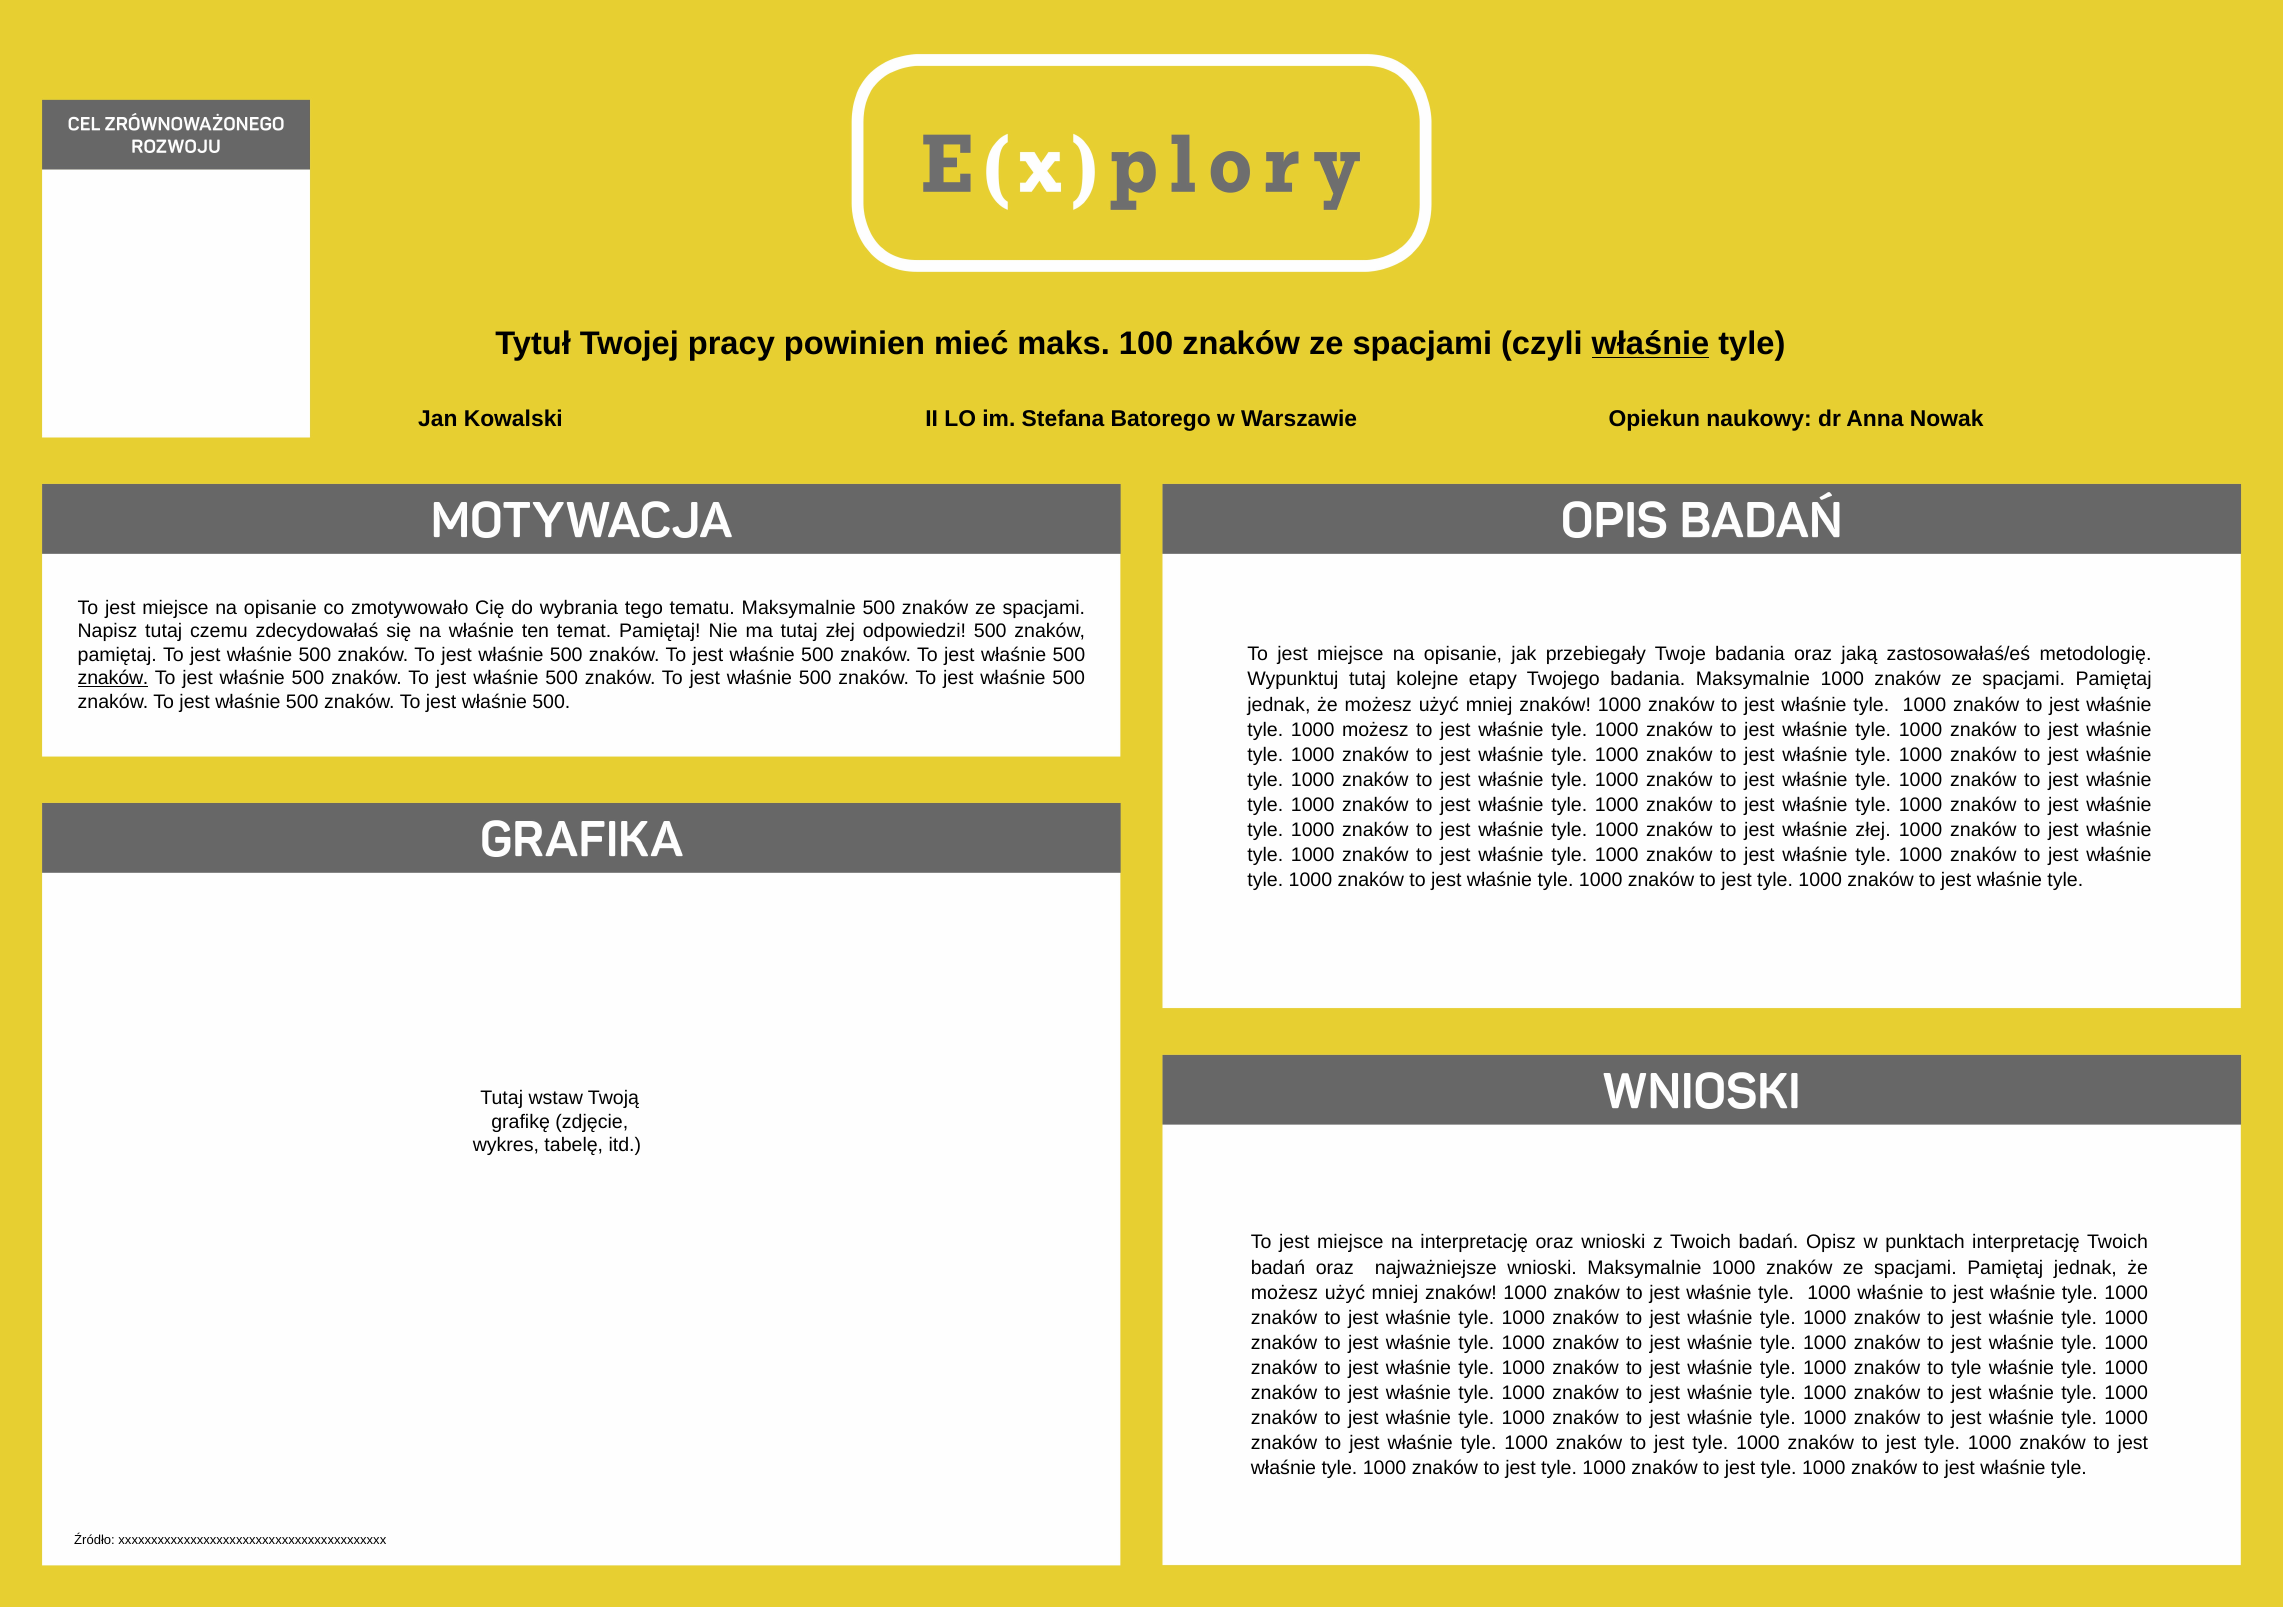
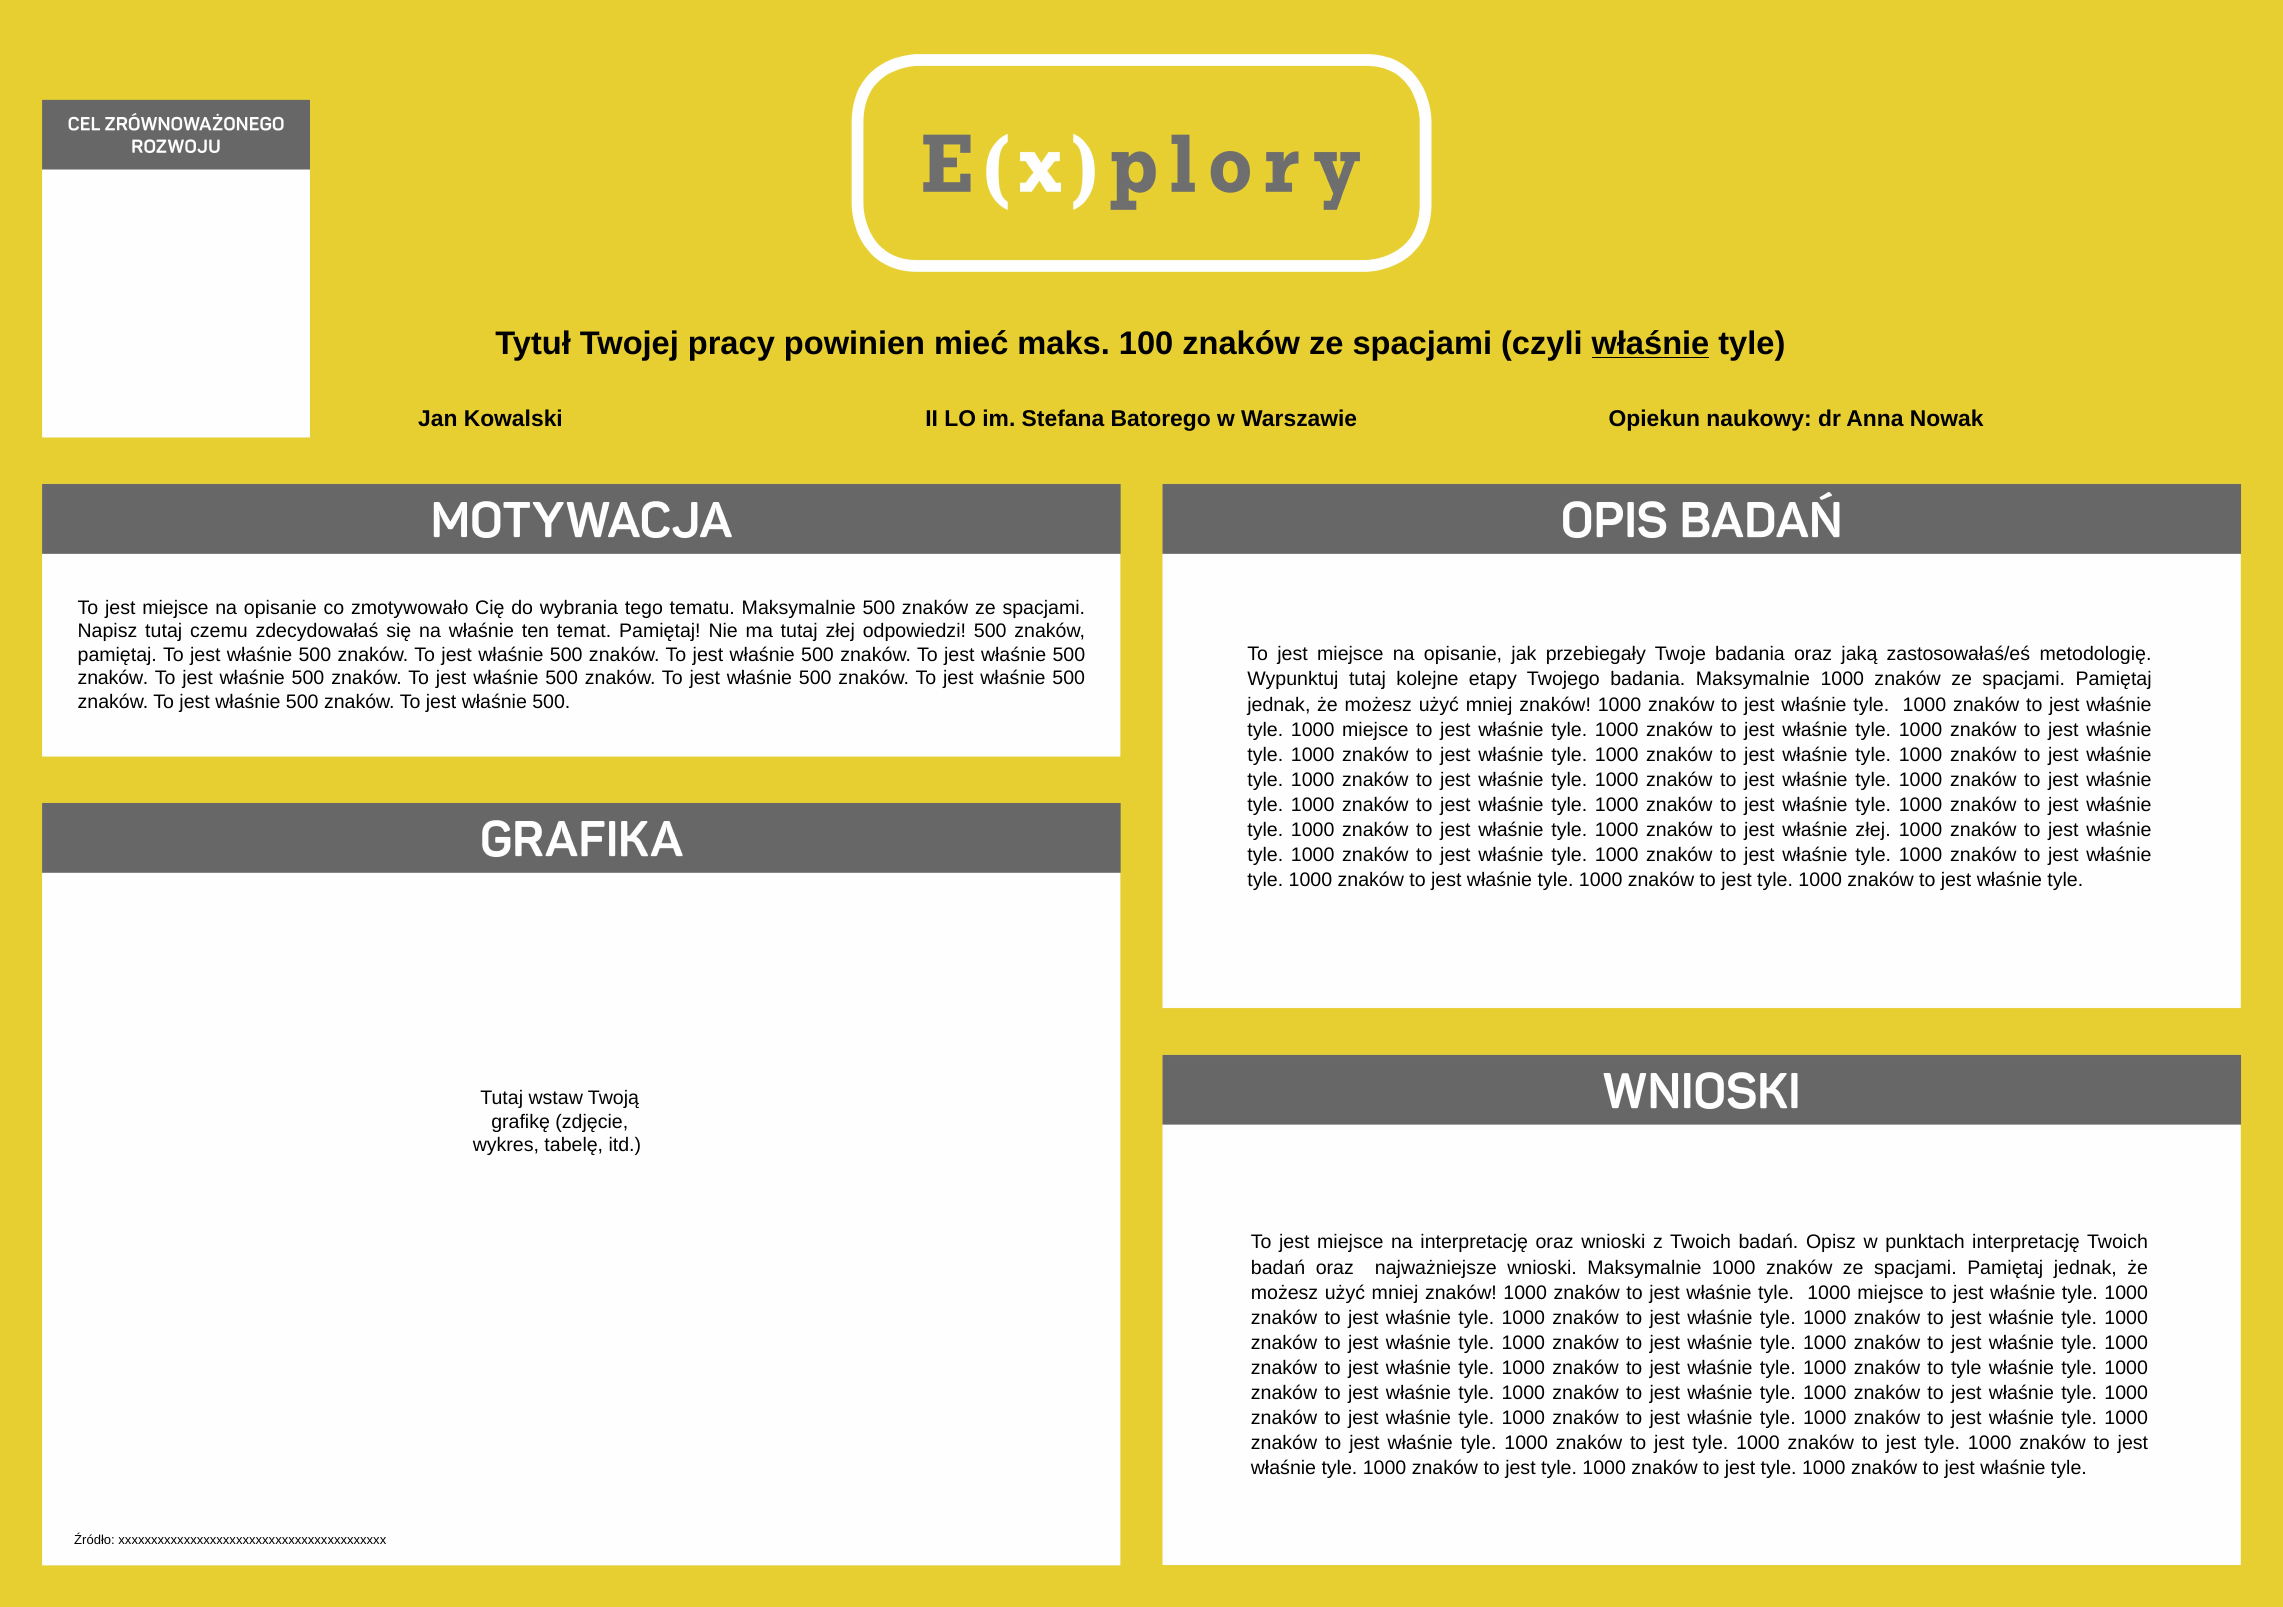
znaków underline: present -> none (113, 678)
możesz: możesz -> miejsce (1375, 730)
właśnie: właśnie -> miejsce (1891, 1293)
